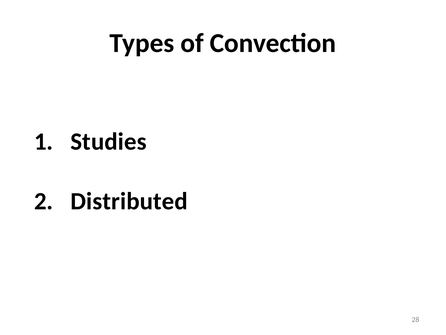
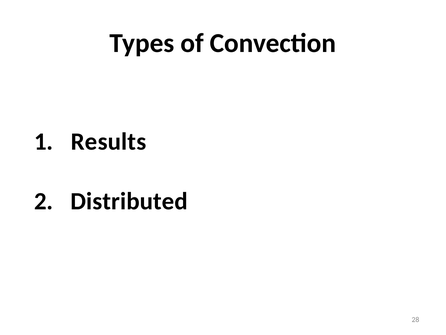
Studies: Studies -> Results (109, 141)
